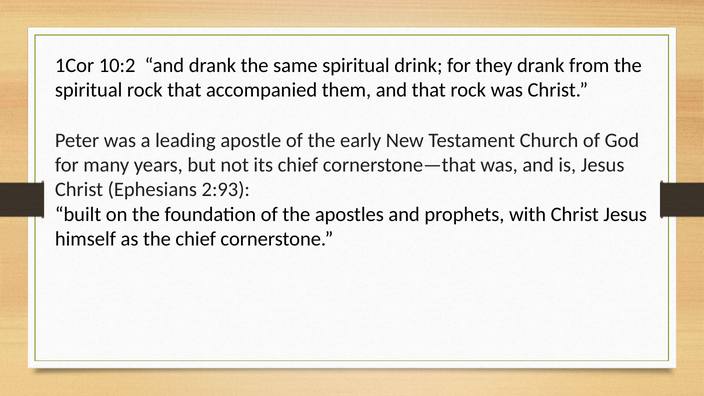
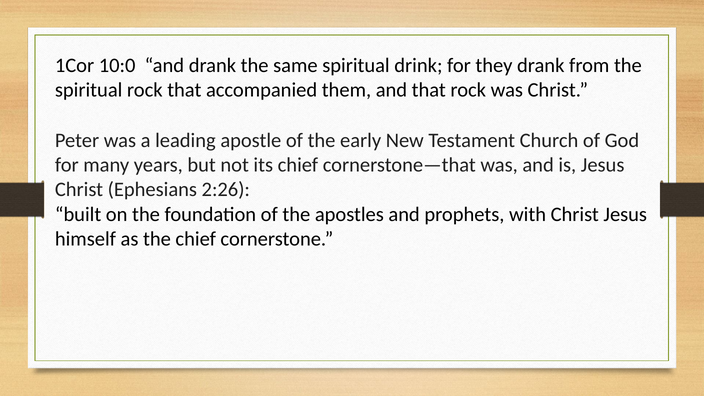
10:2: 10:2 -> 10:0 (117, 65)
2:93: 2:93 -> 2:26 (226, 190)
